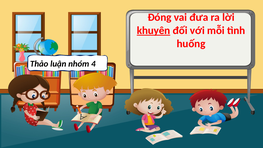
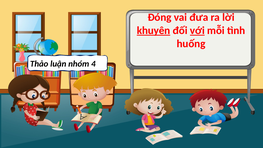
với underline: none -> present (197, 30)
